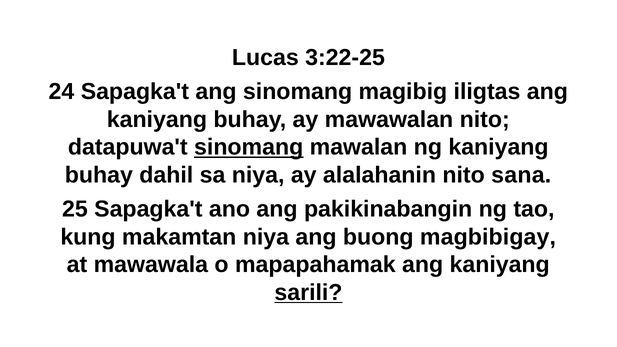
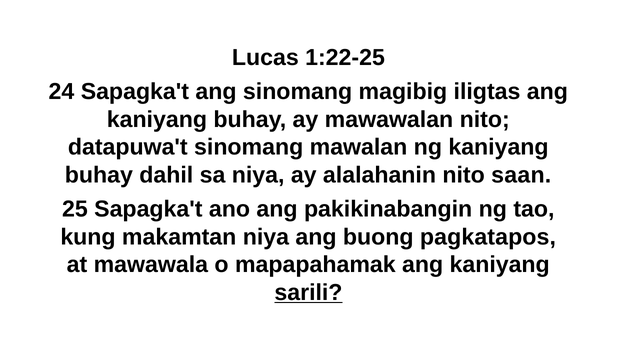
3:22-25: 3:22-25 -> 1:22-25 (345, 58)
sinomang underline: present -> none (249, 147)
sana: sana -> saan (521, 175)
magbibigay: magbibigay -> pagkatapos (488, 237)
